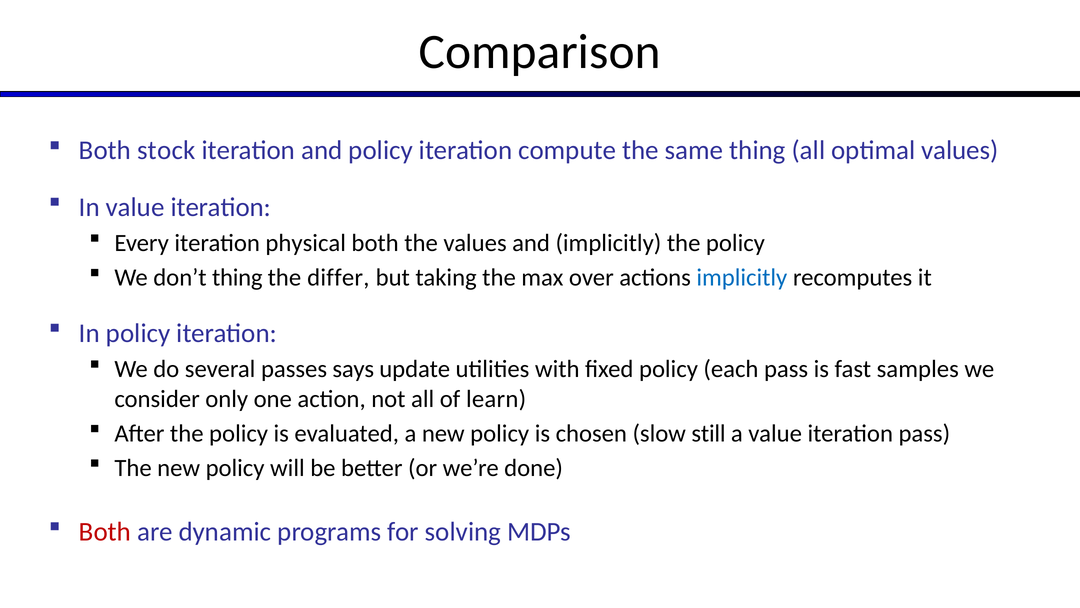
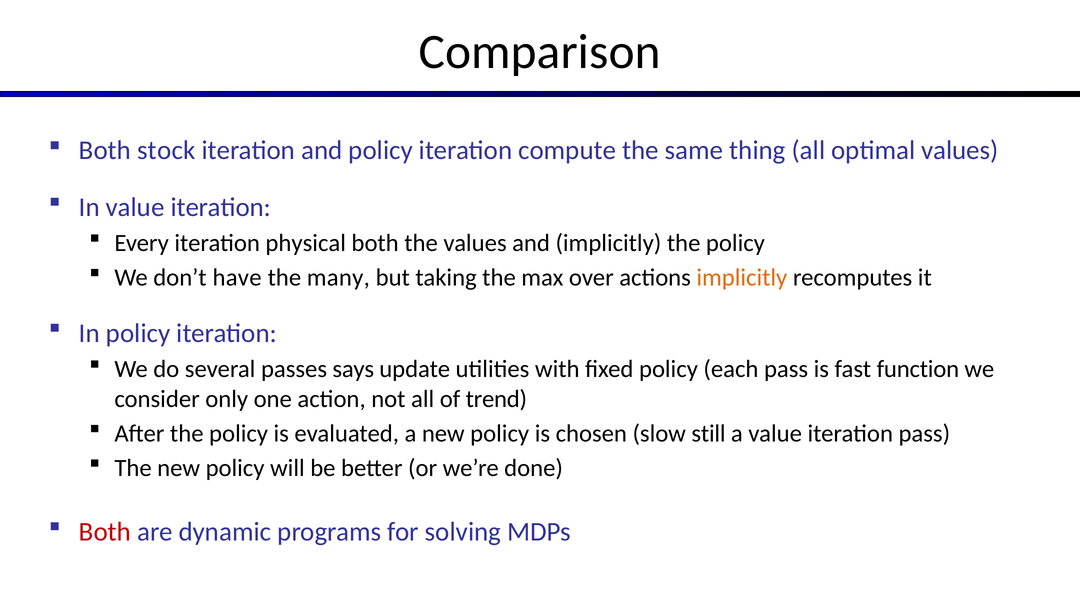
don’t thing: thing -> have (237, 278)
differ: differ -> many (338, 278)
implicitly colour: blue -> orange (742, 278)
samples: samples -> function (918, 369)
learn: learn -> trend (496, 399)
